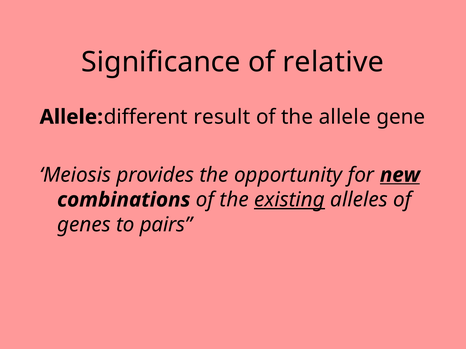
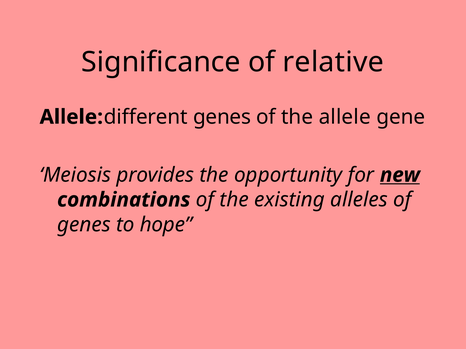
different result: result -> genes (222, 117)
existing underline: present -> none (290, 200)
pairs: pairs -> hope (166, 225)
